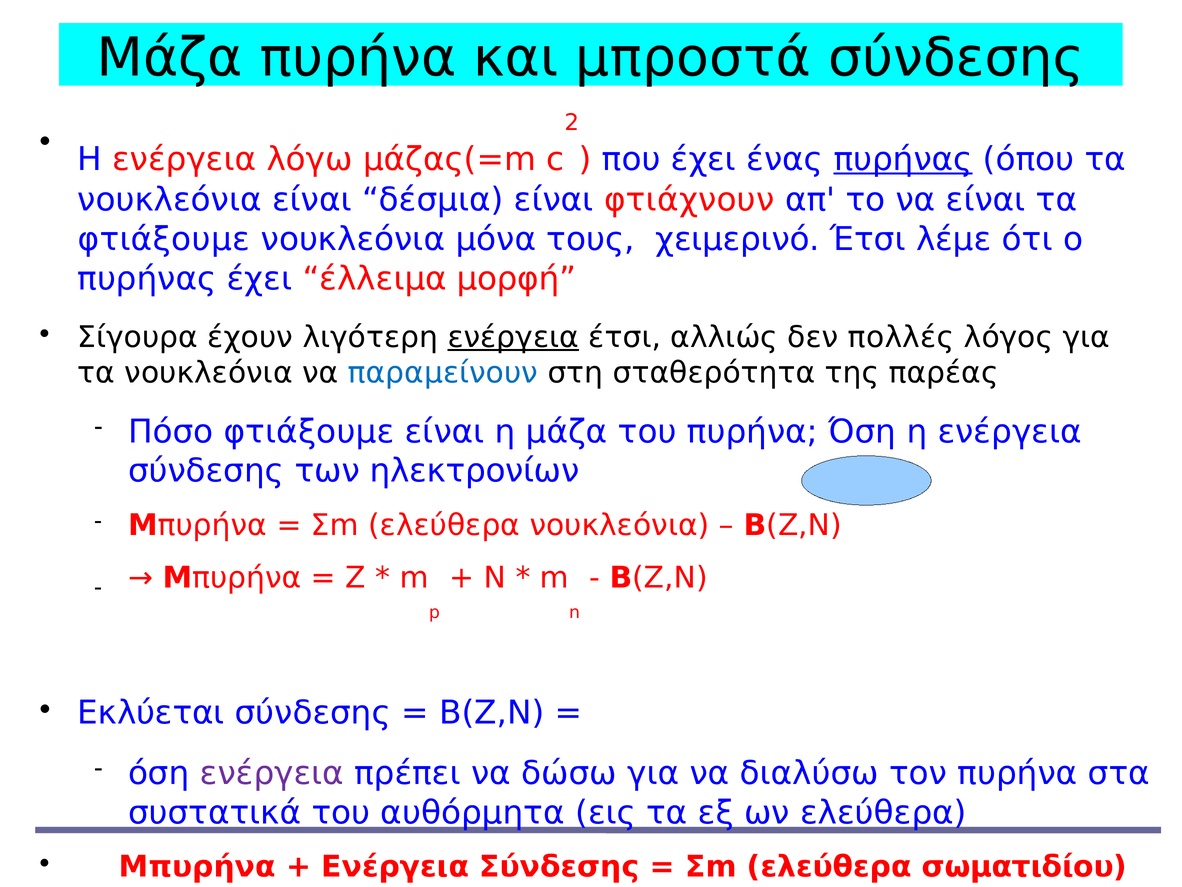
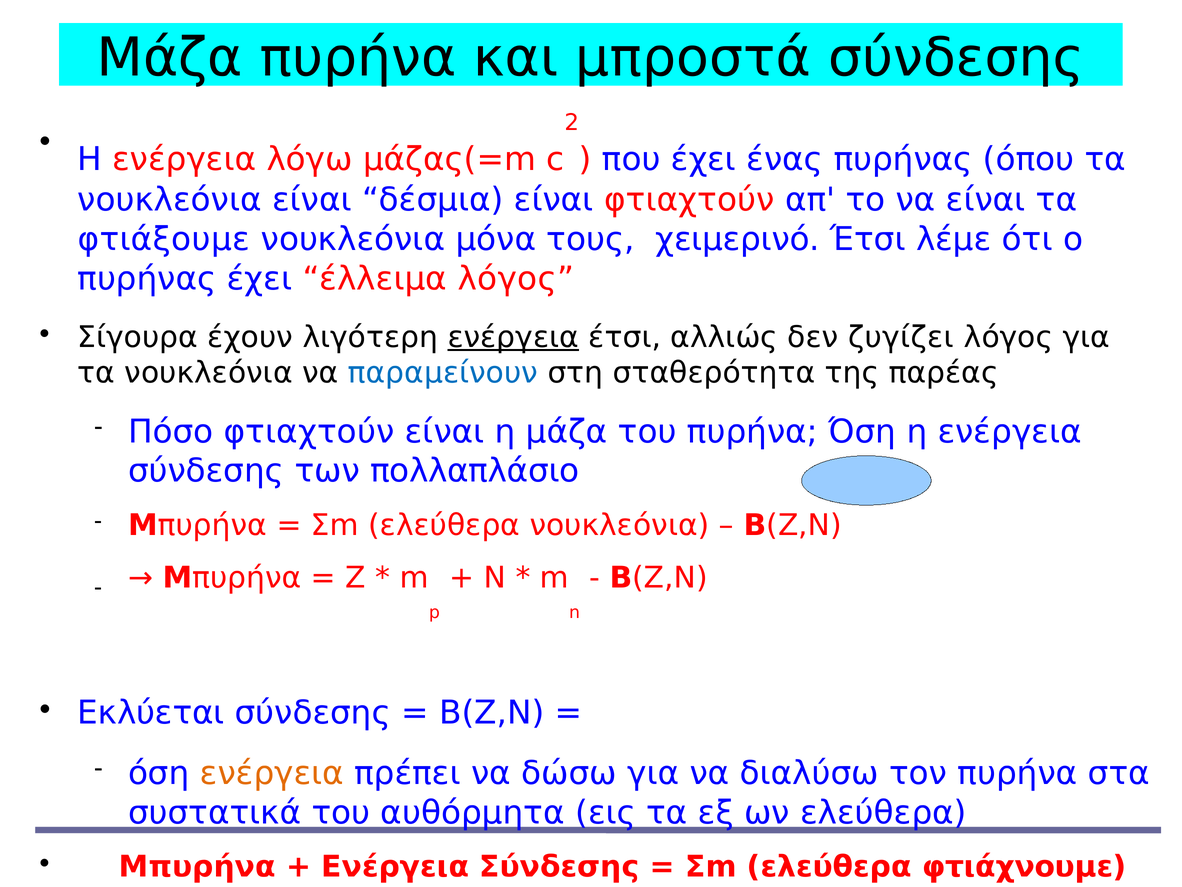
πυρήνας underline: present -> none (903, 159)
είναι φτιάχνουν: φτιάχνουν -> φτιαχτούν (689, 200)
έλλειμα μορφή: μορφή -> λόγος (516, 279)
πολλές: πολλές -> ζυγίζει (901, 337)
Πόσο φτιάξουμε: φτιάξουμε -> φτιαχτούν (309, 432)
ηλεκτρονίων: ηλεκτρονίων -> πολλαπλάσιο (475, 471)
ενέργεια colour: purple -> orange (272, 773)
σωματιδίου: σωματιδίου -> φτιάχνουμε (1024, 866)
